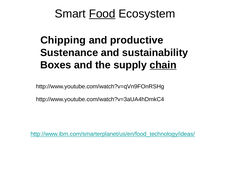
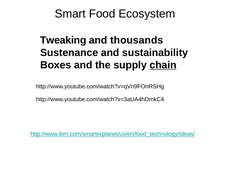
Food underline: present -> none (102, 14)
Chipping: Chipping -> Tweaking (63, 40)
productive: productive -> thousands (137, 40)
